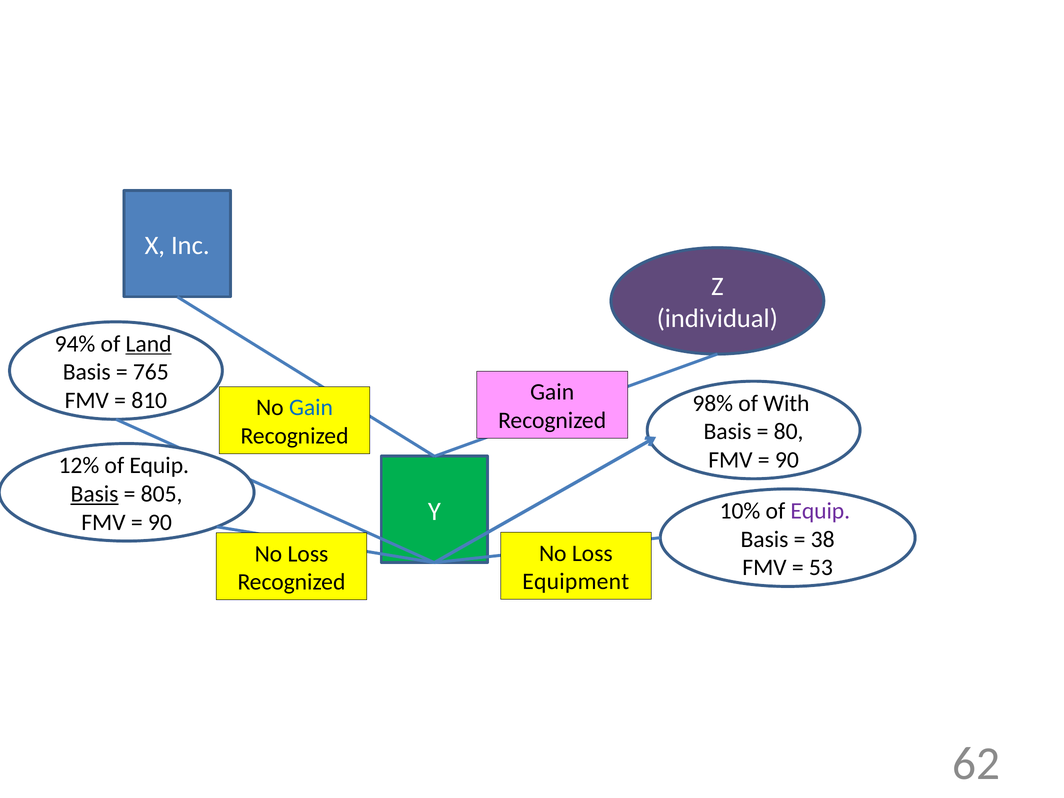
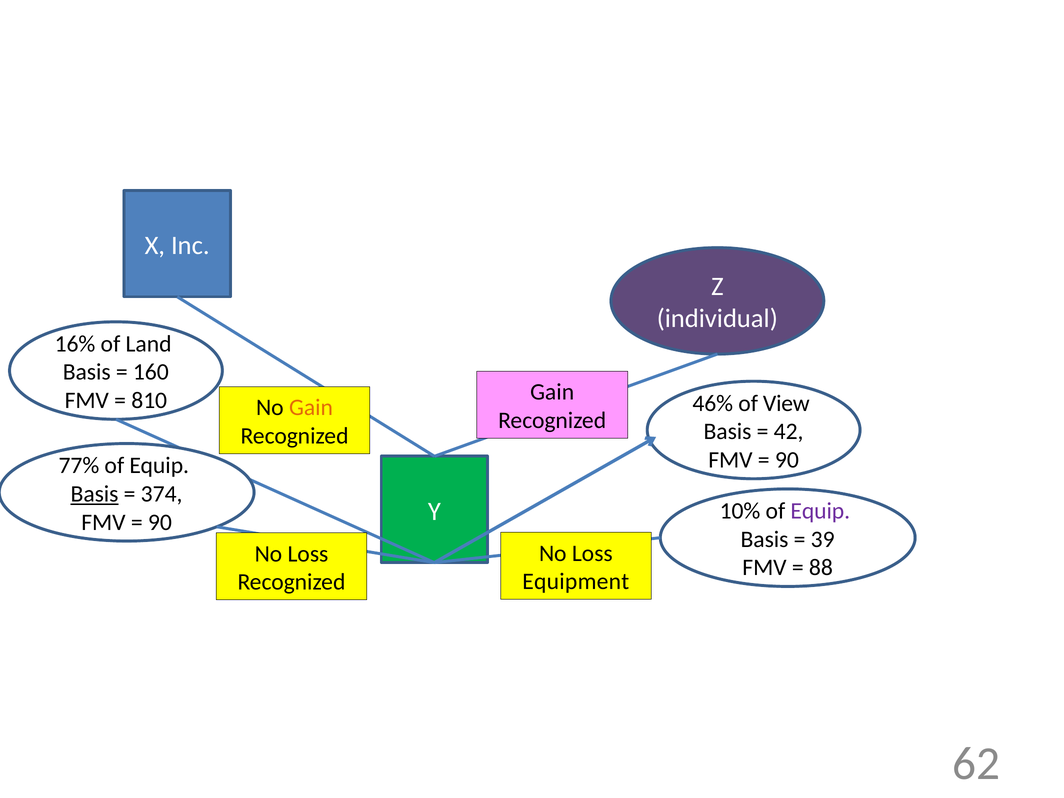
94%: 94% -> 16% (75, 344)
Land underline: present -> none (149, 344)
765: 765 -> 160 (151, 372)
98%: 98% -> 46% (713, 403)
With: With -> View (786, 403)
Gain colour: blue -> orange (311, 408)
80: 80 -> 42 (789, 432)
12%: 12% -> 77% (79, 466)
805: 805 -> 374 (162, 494)
38: 38 -> 39 (823, 539)
53: 53 -> 88 (821, 568)
